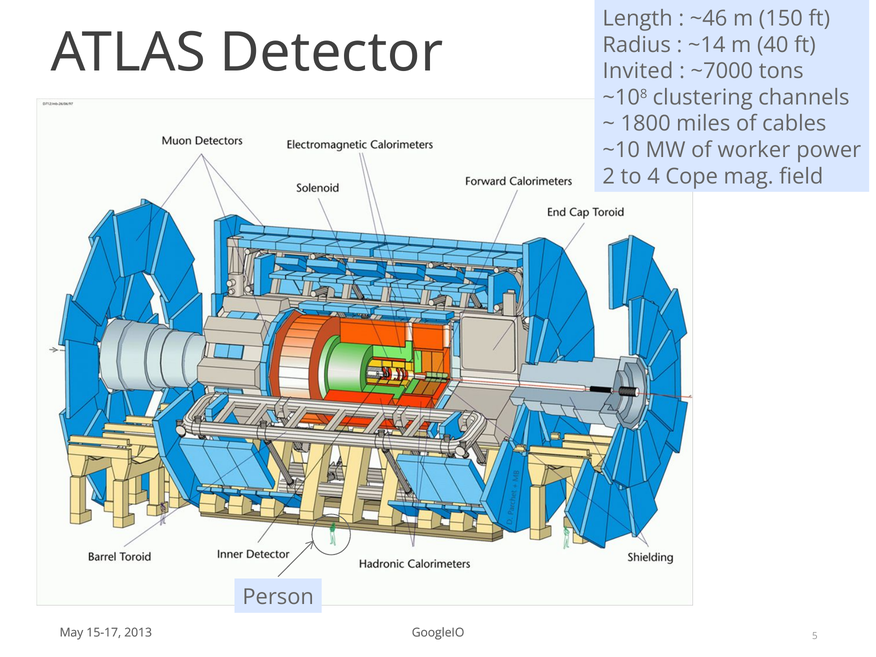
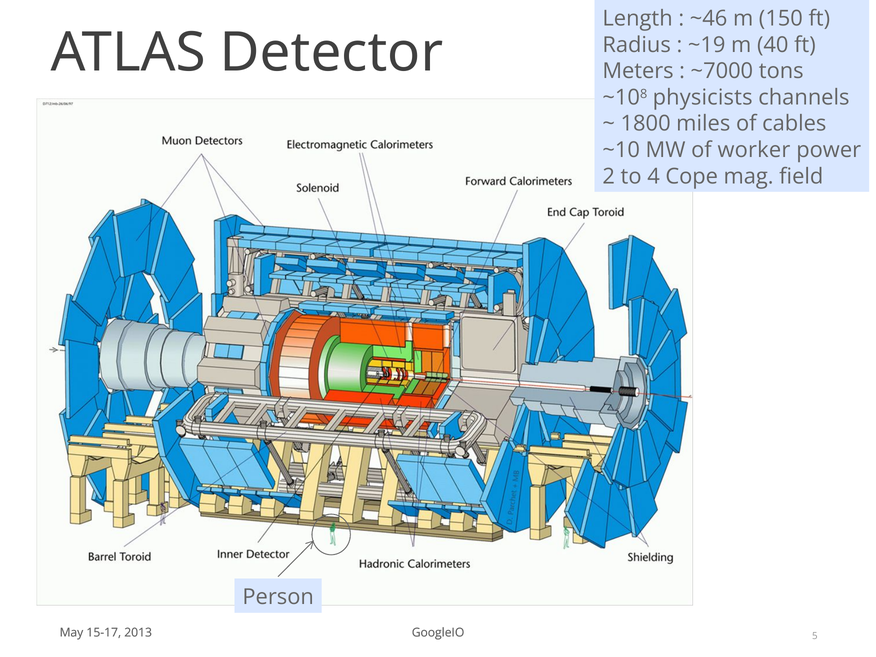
~14: ~14 -> ~19 (707, 45)
Invited: Invited -> Meters (638, 71)
clustering: clustering -> physicists (703, 97)
